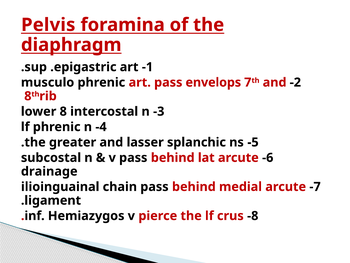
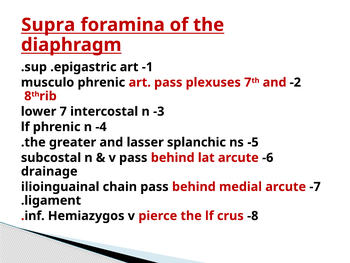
Pelvis: Pelvis -> Supra (48, 25)
envelops: envelops -> plexuses (213, 82)
lower 8: 8 -> 7 (63, 111)
